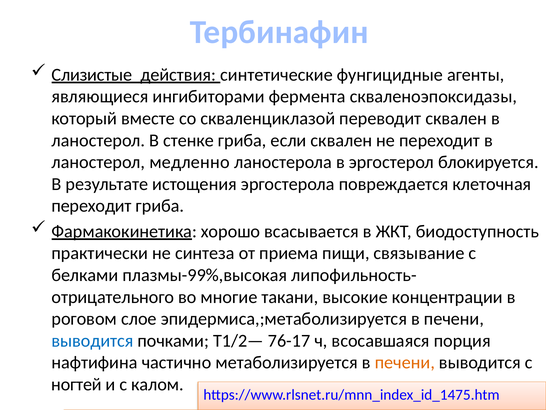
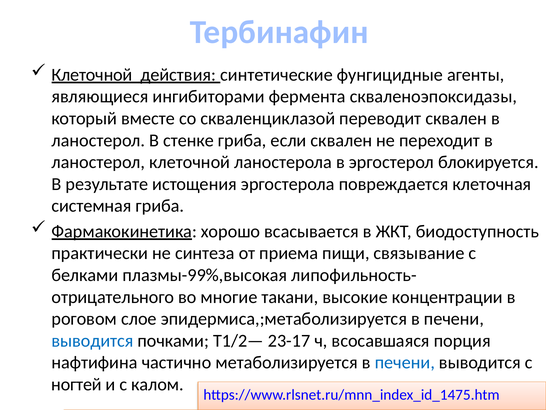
Слизистые: Слизистые -> Клеточной (92, 75)
ланостерол медленно: медленно -> клеточной (190, 162)
переходит: переходит -> системная (92, 206)
76-17: 76-17 -> 23-17 (289, 340)
печени colour: orange -> blue (405, 362)
